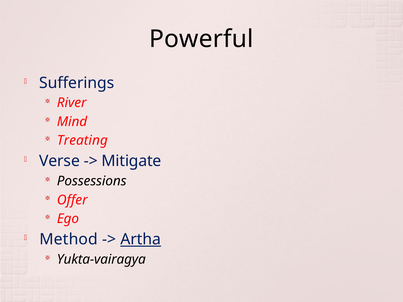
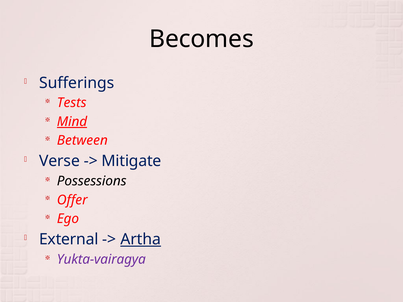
Powerful: Powerful -> Becomes (201, 39)
River: River -> Tests (72, 103)
Mind underline: none -> present (72, 122)
Treating: Treating -> Between (82, 141)
Method: Method -> External (69, 240)
Yukta-vairagya colour: black -> purple (101, 260)
